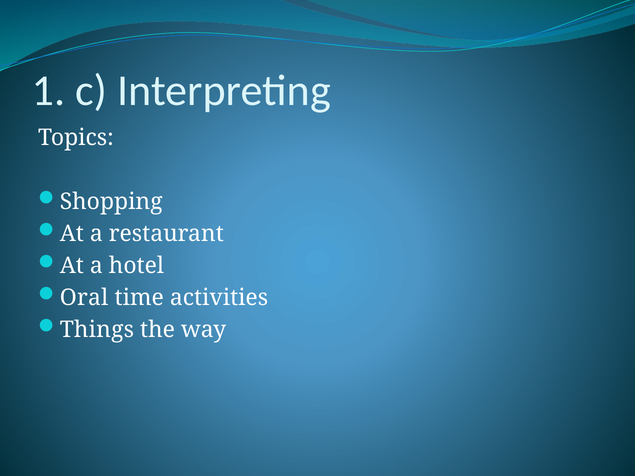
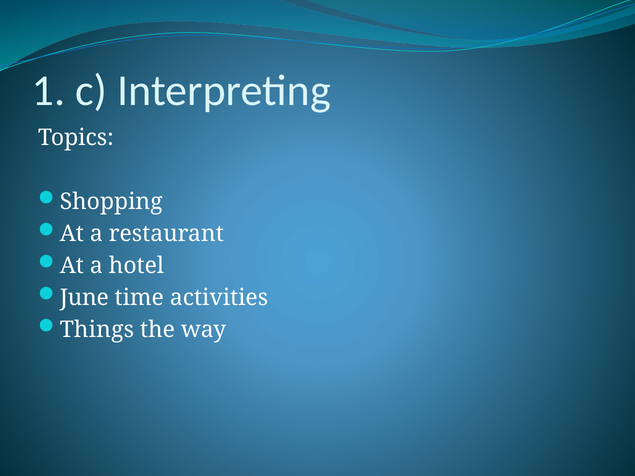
Oral: Oral -> June (84, 298)
